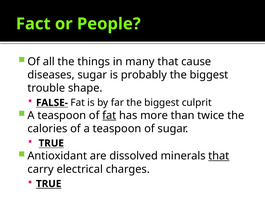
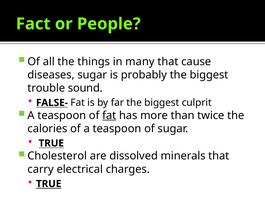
shape: shape -> sound (85, 88)
Antioxidant: Antioxidant -> Cholesterol (57, 156)
that underline: present -> none (219, 156)
